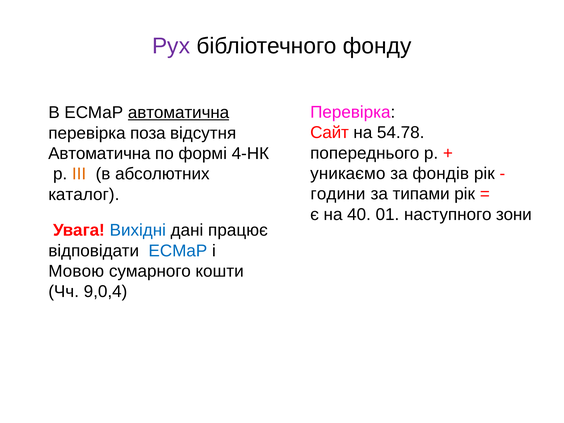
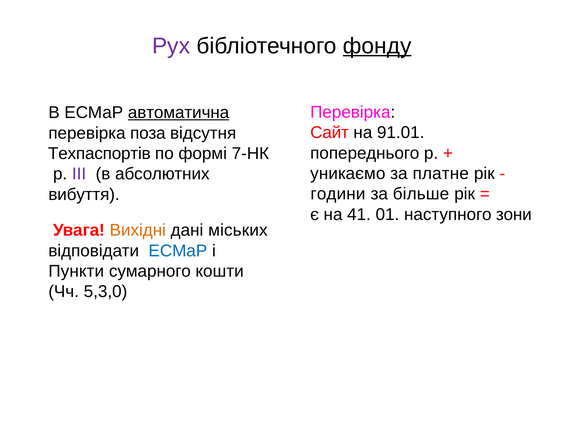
фонду underline: none -> present (377, 46)
54.78: 54.78 -> 91.01 (401, 133)
Автоматична: Автоматична -> Техпаспортів (99, 154)
4-НК: 4-НК -> 7-НК (250, 154)
фондів: фондів -> платне (441, 174)
ІІІ colour: orange -> purple (79, 174)
типами: типами -> більше (421, 194)
каталог: каталог -> вибуття (84, 194)
40: 40 -> 41 (359, 214)
Вихідні colour: blue -> orange (138, 230)
працює: працює -> міських (238, 230)
Мовою: Мовою -> Пункти (76, 271)
9,0,4: 9,0,4 -> 5,3,0 (106, 292)
